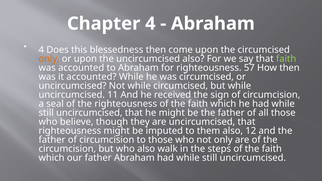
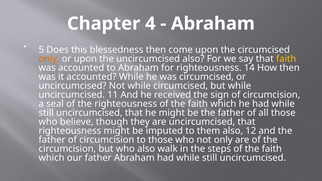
4: 4 -> 5 (41, 50)
faith colour: light green -> yellow (286, 59)
57: 57 -> 14 (249, 68)
